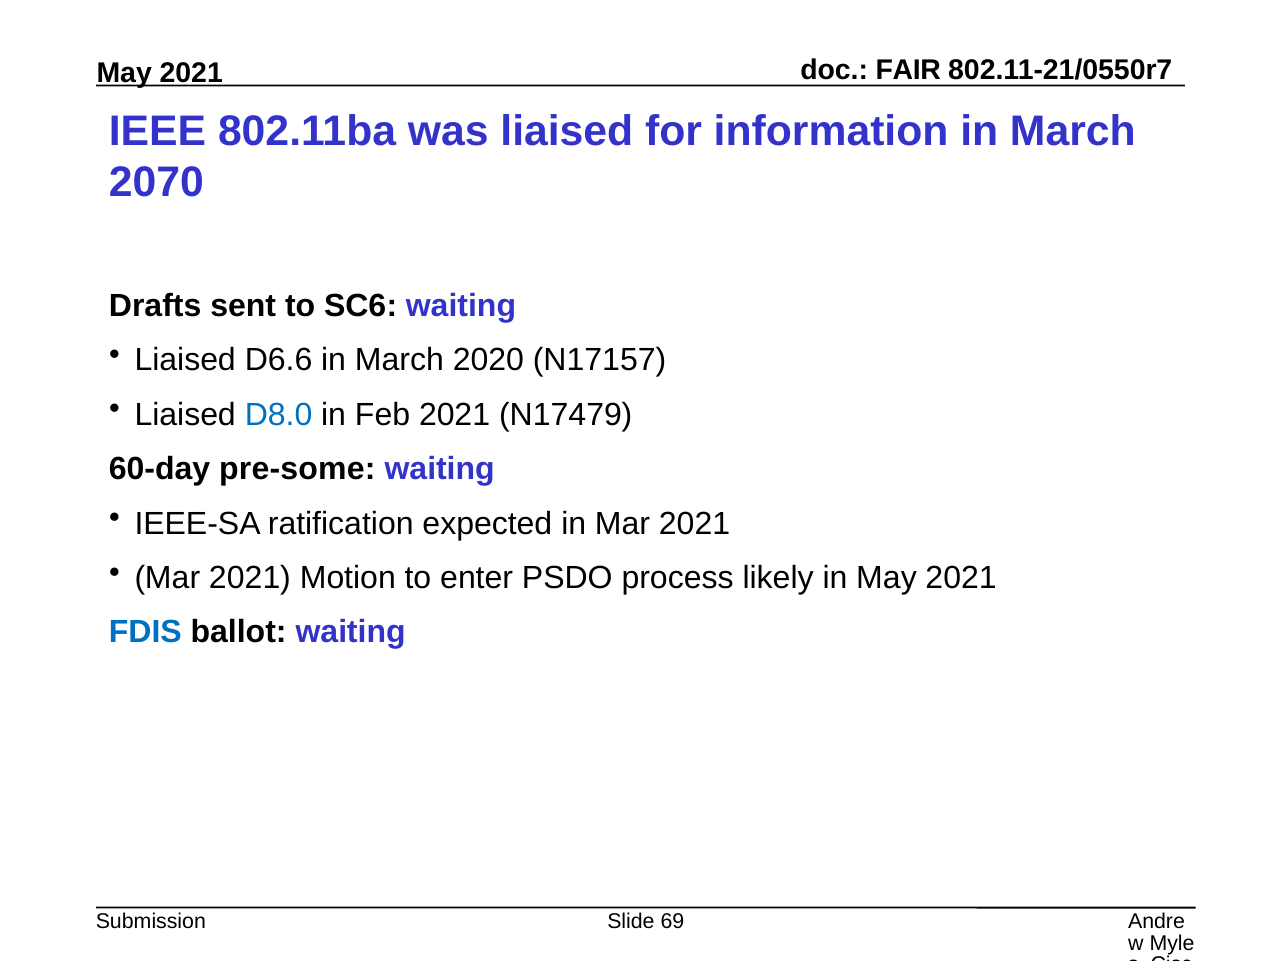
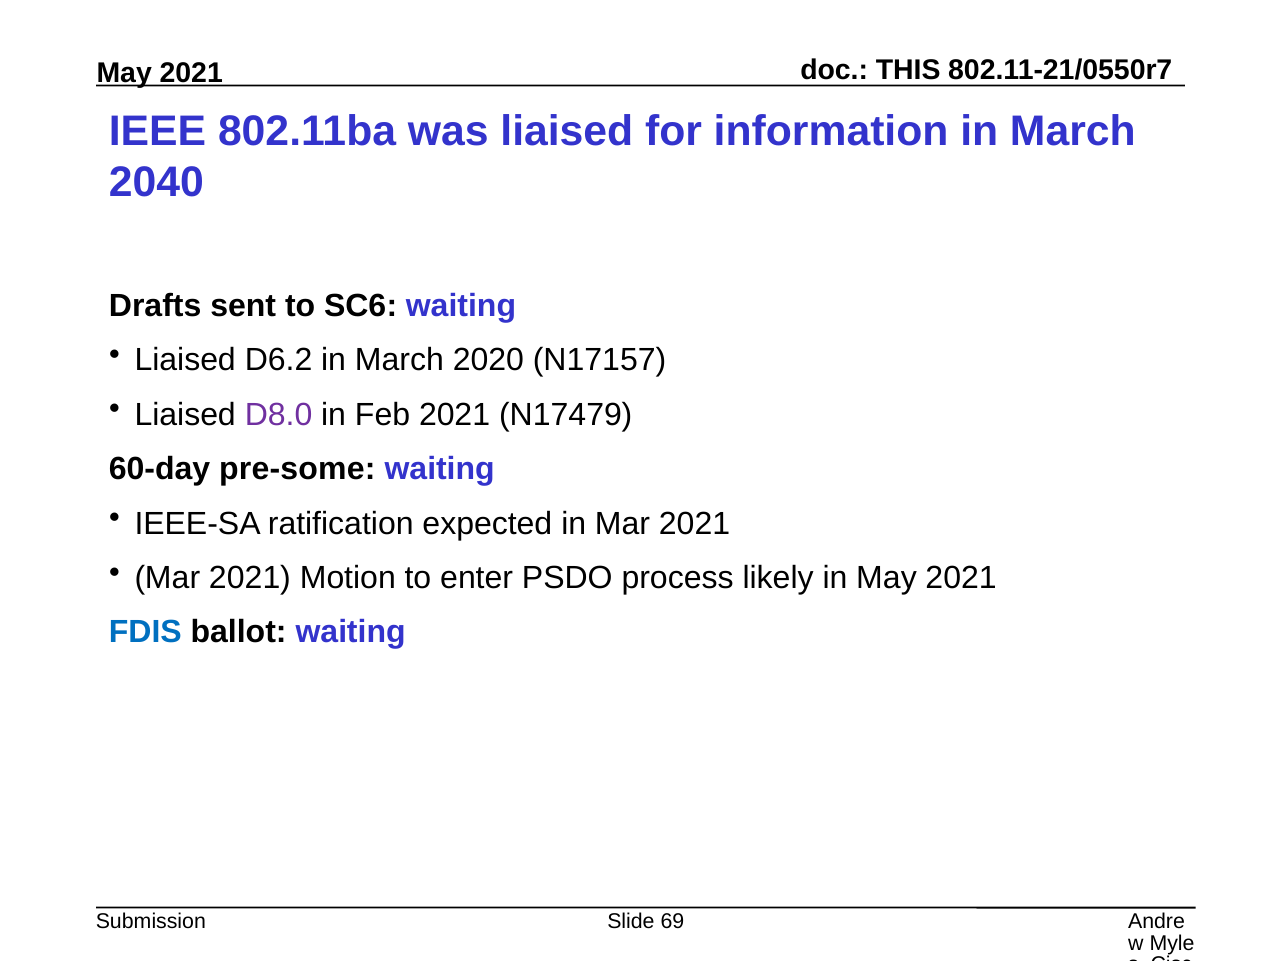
FAIR: FAIR -> THIS (908, 70)
2070: 2070 -> 2040 (156, 182)
D6.6: D6.6 -> D6.2 (279, 360)
D8.0 colour: blue -> purple (279, 414)
